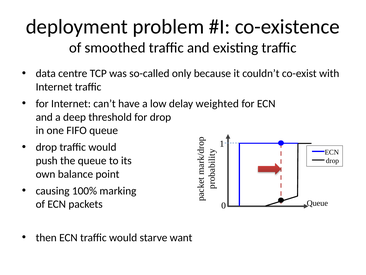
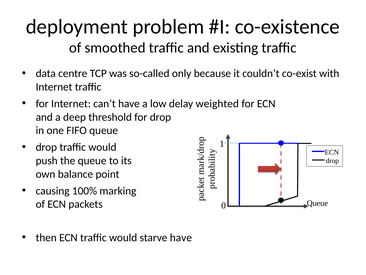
starve want: want -> have (181, 237)
